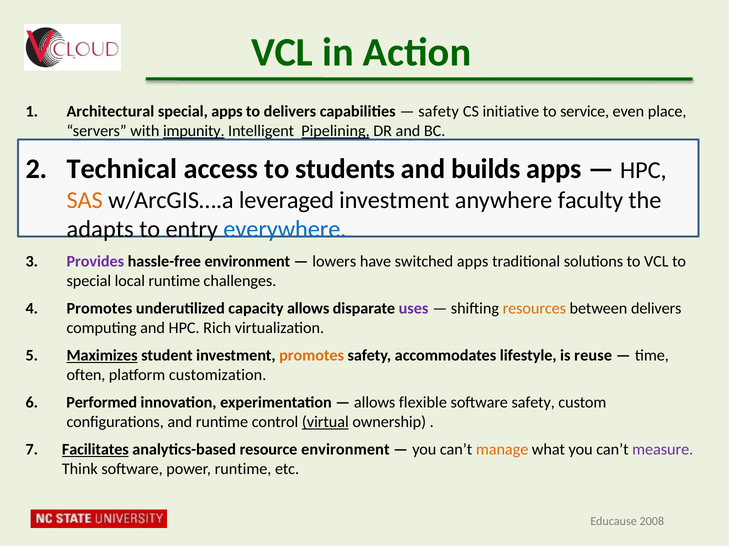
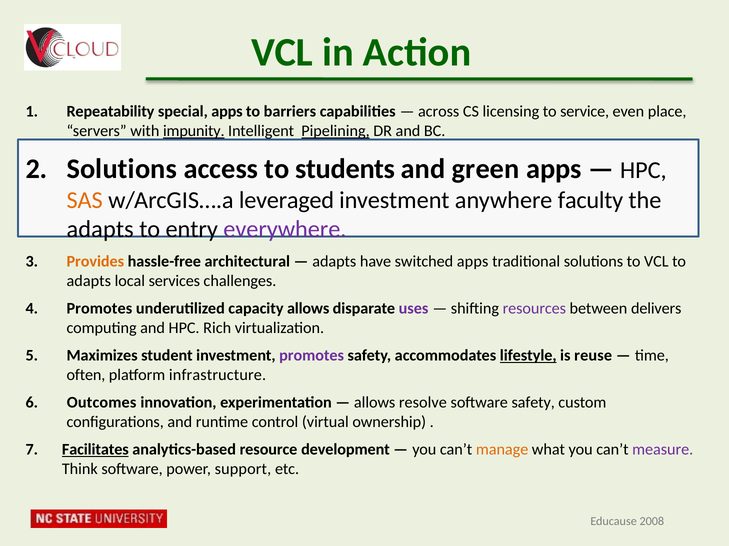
Architectural: Architectural -> Repeatability (110, 112)
to delivers: delivers -> barriers (290, 112)
safety: safety -> across (439, 112)
initiative: initiative -> licensing (511, 112)
Technical: Technical -> Solutions (122, 169)
builds: builds -> green (486, 169)
everywhere colour: blue -> purple (285, 230)
Provides colour: purple -> orange (95, 262)
hassle-free environment: environment -> architectural (247, 262)
lowers: lowers -> adapts (334, 262)
special: special -> adapts (89, 281)
local runtime: runtime -> services (174, 281)
resources colour: orange -> purple (534, 309)
Maximizes underline: present -> none (102, 356)
promotes colour: orange -> purple (312, 356)
lifestyle underline: none -> present (528, 356)
customization: customization -> infrastructure (218, 375)
Performed: Performed -> Outcomes (102, 403)
flexible: flexible -> resolve (423, 403)
virtual underline: present -> none (325, 422)
resource environment: environment -> development (345, 450)
power runtime: runtime -> support (243, 470)
